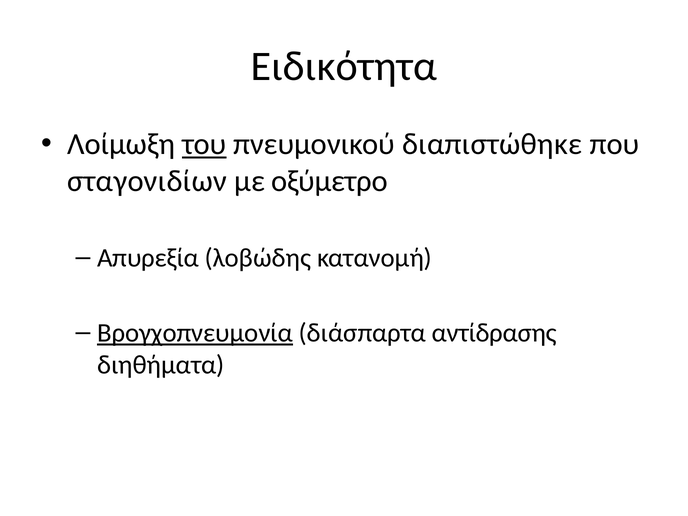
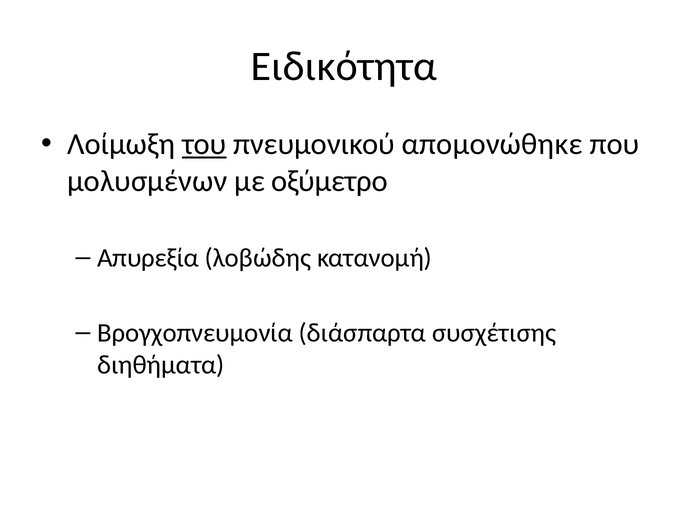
διαπιστώθηκε: διαπιστώθηκε -> απομονώθηκε (492, 144)
σταγονιδίων: σταγονιδίων -> μολυσμένων (147, 181)
Βρογχοπνευμονία underline: present -> none (195, 333)
αντίδρασης: αντίδρασης -> συσχέτισης (494, 333)
